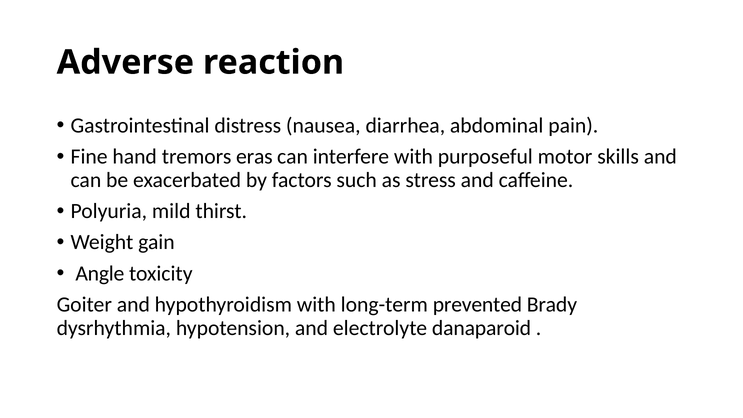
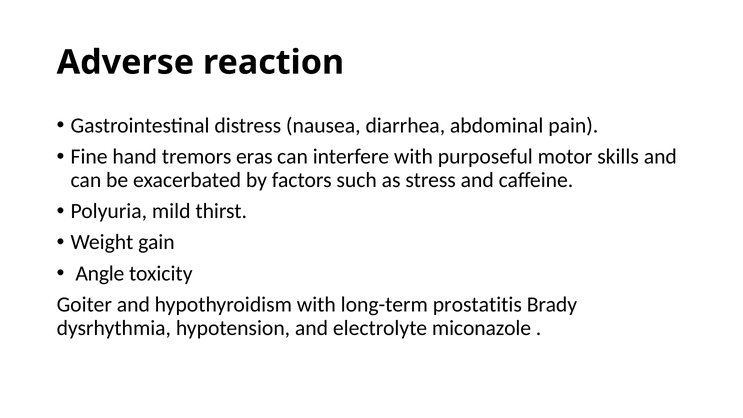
prevented: prevented -> prostatitis (477, 304)
danaparoid: danaparoid -> miconazole (482, 328)
